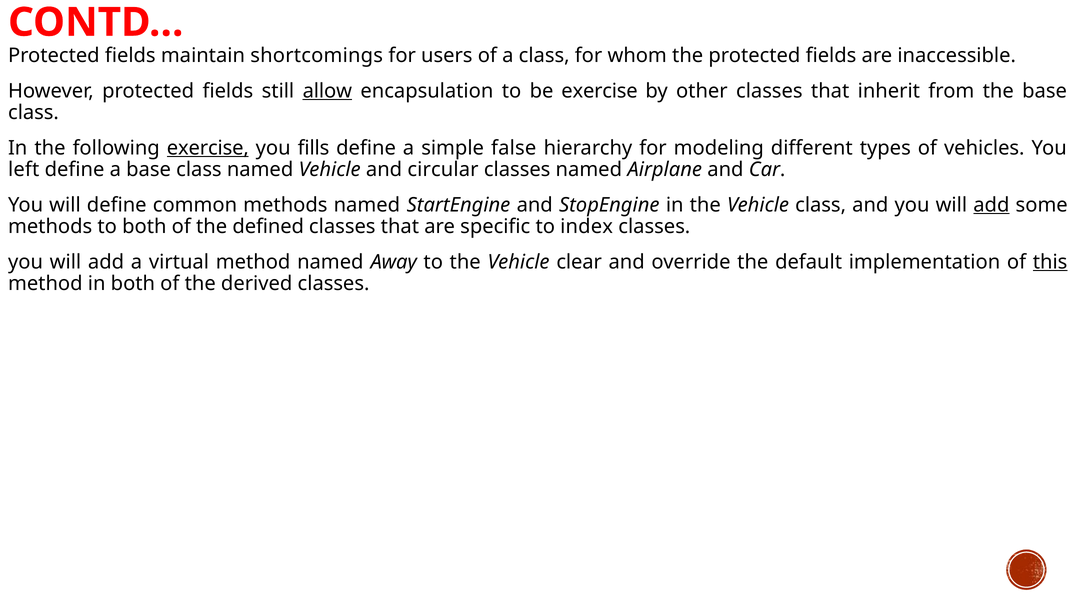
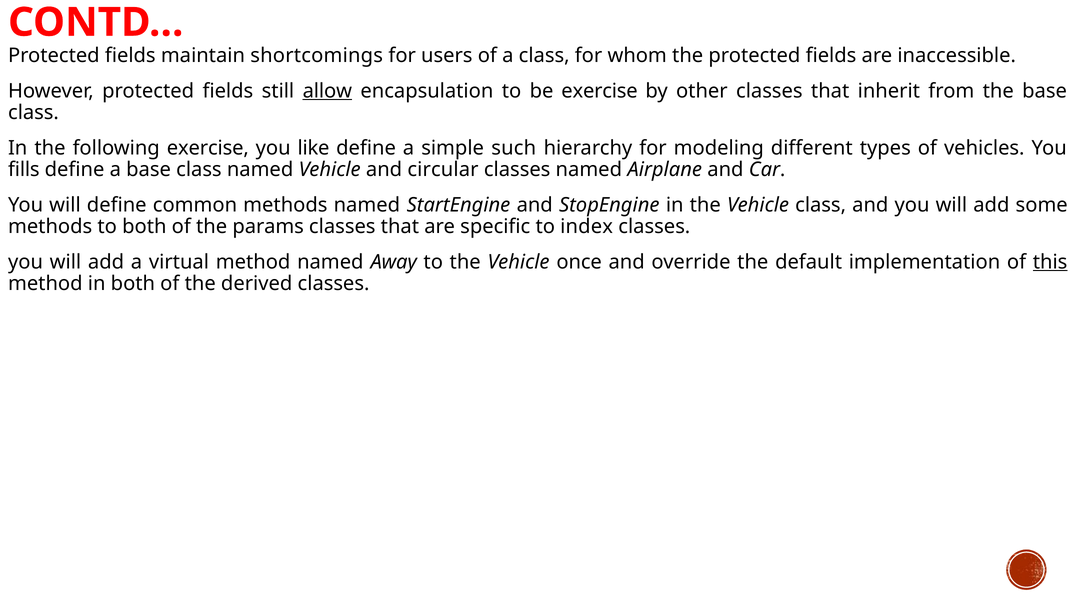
exercise underline: present -> none (208, 148)
fills: fills -> like (313, 148)
false: false -> such (514, 148)
left: left -> fills (24, 170)
add underline: present -> none (991, 205)
defined: defined -> params (268, 227)
clear: clear -> once (579, 262)
